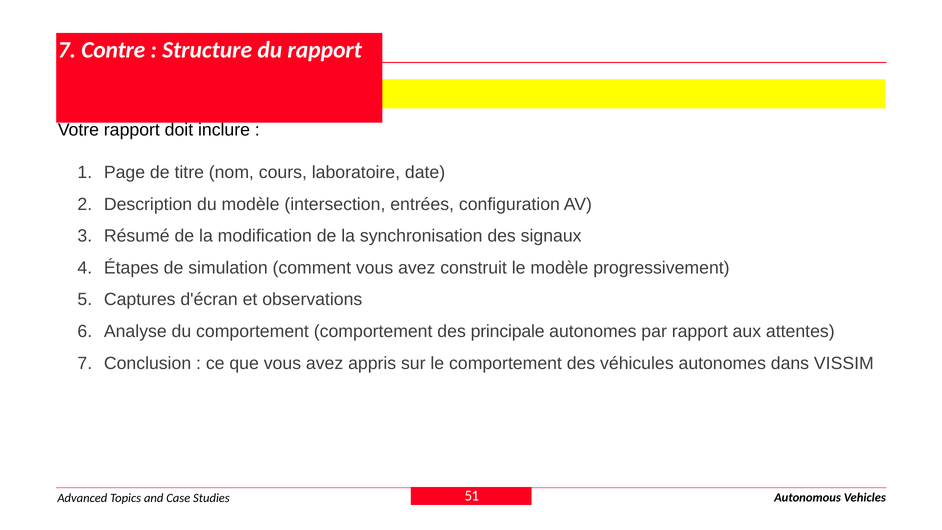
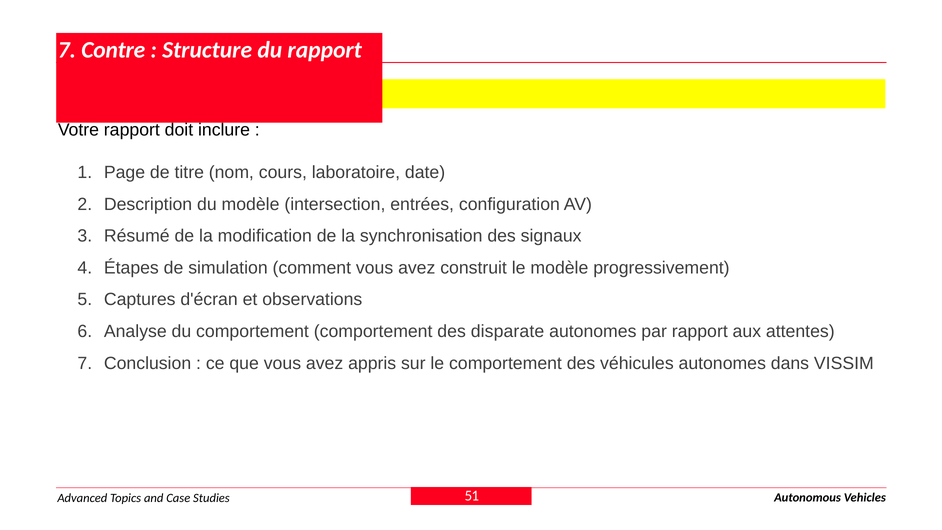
principale: principale -> disparate (507, 331)
